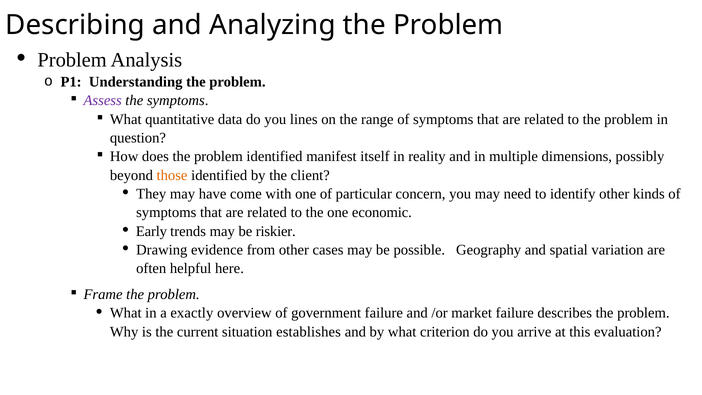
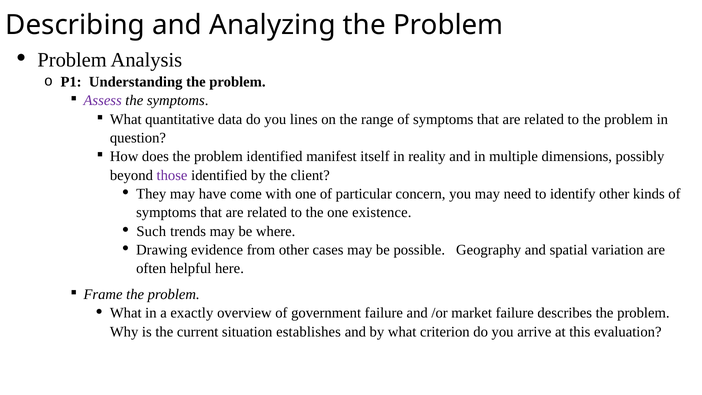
those colour: orange -> purple (172, 175)
economic: economic -> existence (382, 212)
Early: Early -> Such (151, 231)
riskier: riskier -> where (276, 231)
